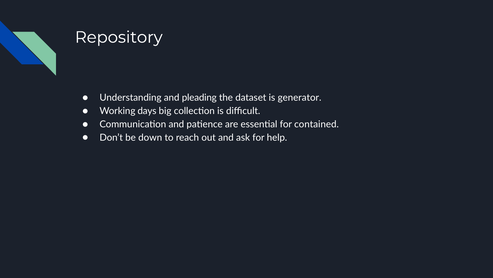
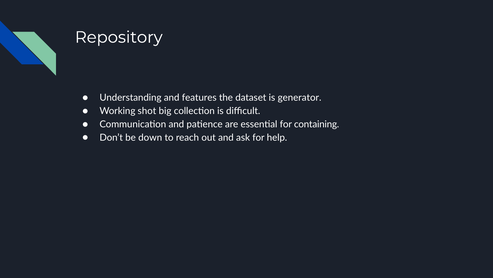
pleading: pleading -> features (199, 98)
days: days -> shot (147, 111)
contained: contained -> containing (317, 124)
